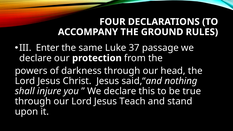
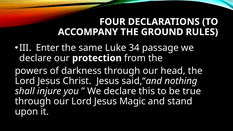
37: 37 -> 34 (134, 48)
Teach: Teach -> Magic (133, 101)
